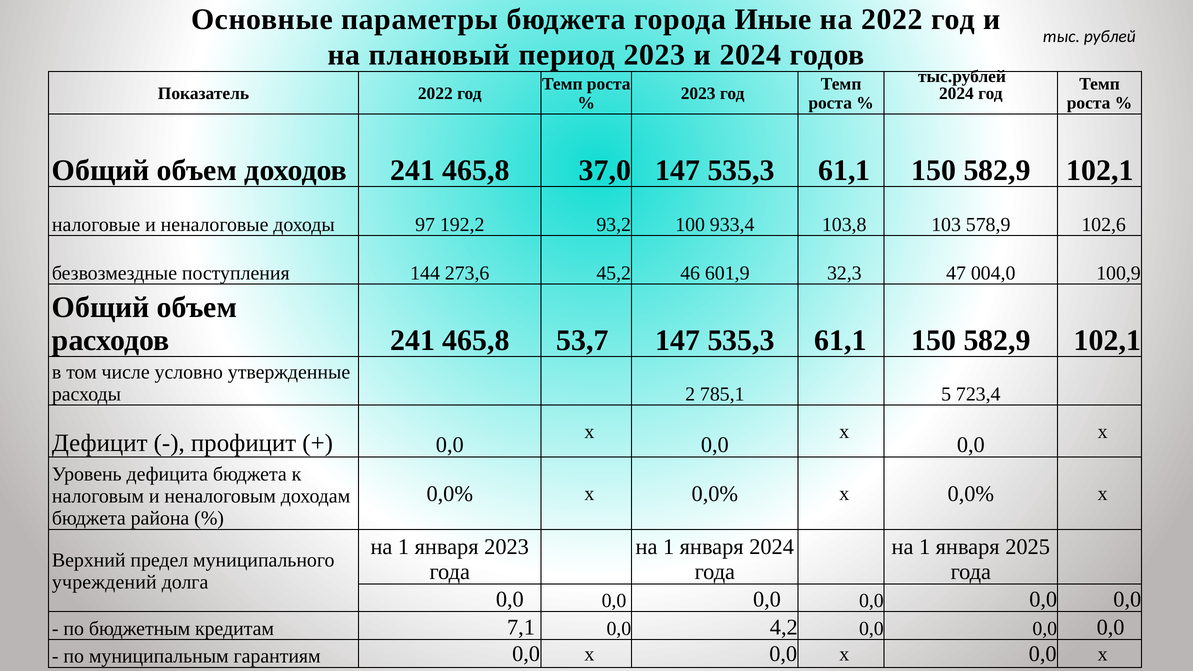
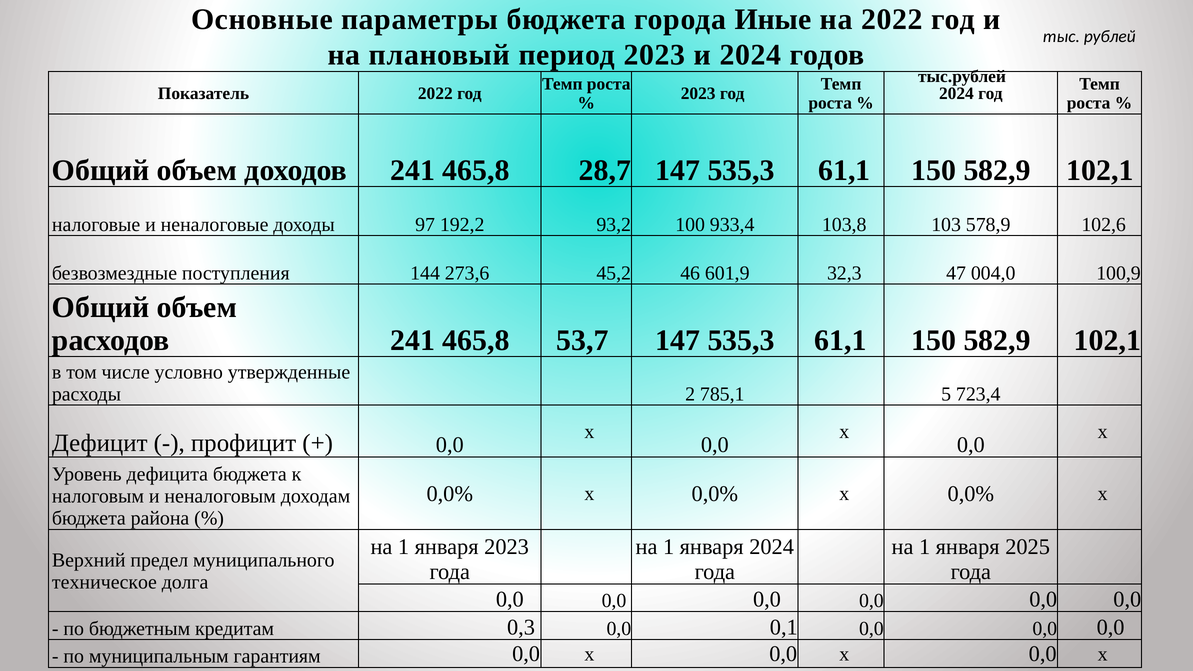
37,0: 37,0 -> 28,7 (605, 170)
учреждений: учреждений -> техническое (104, 582)
7,1: 7,1 -> 0,3 (521, 627)
4,2: 4,2 -> 0,1 (784, 627)
